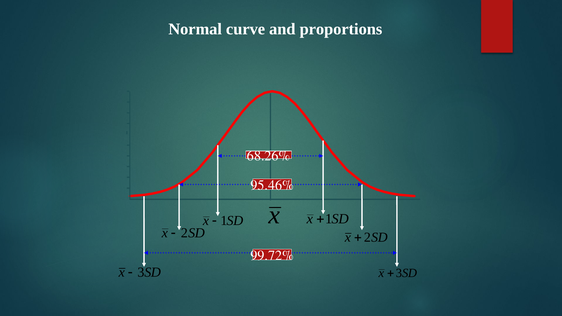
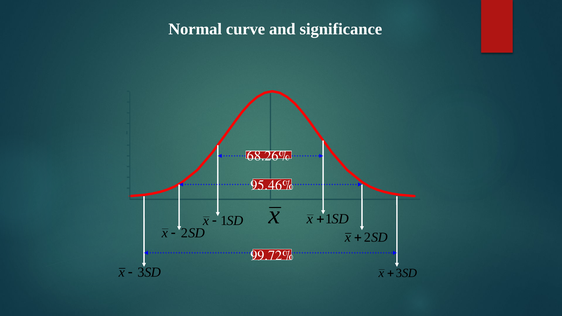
proportions: proportions -> significance (341, 29)
